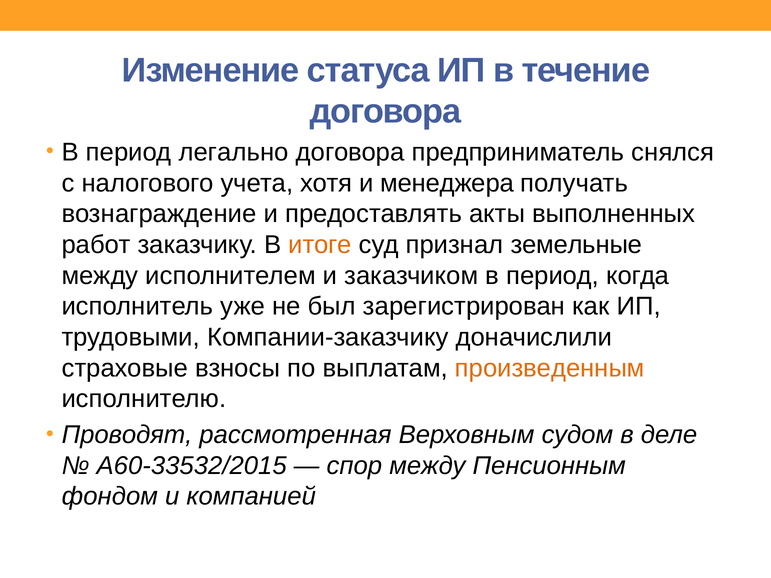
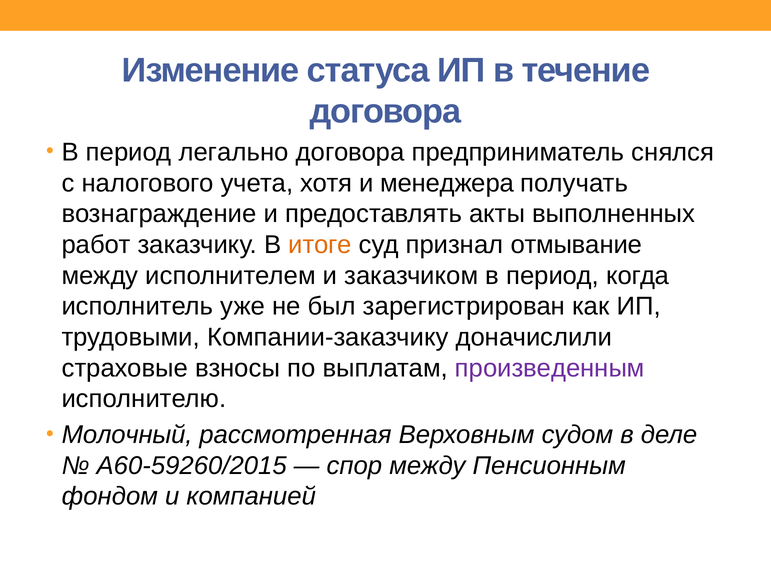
земельные: земельные -> отмывание (576, 245)
произведенным colour: orange -> purple (550, 368)
Проводят: Проводят -> Молочный (127, 435)
А60-33532/2015: А60-33532/2015 -> А60-59260/2015 (192, 466)
